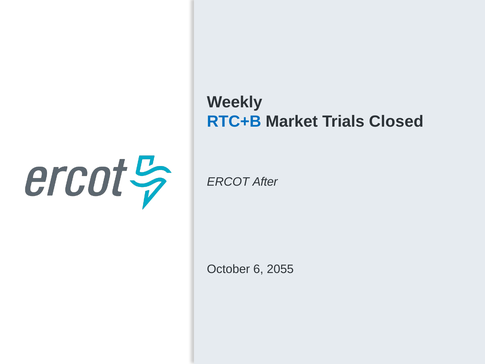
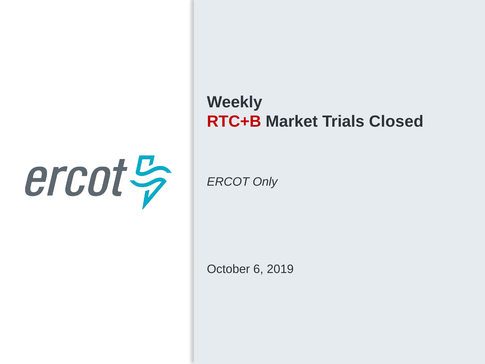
RTC+B colour: blue -> red (234, 121)
After: After -> Only (265, 182)
2055: 2055 -> 2019 (280, 269)
